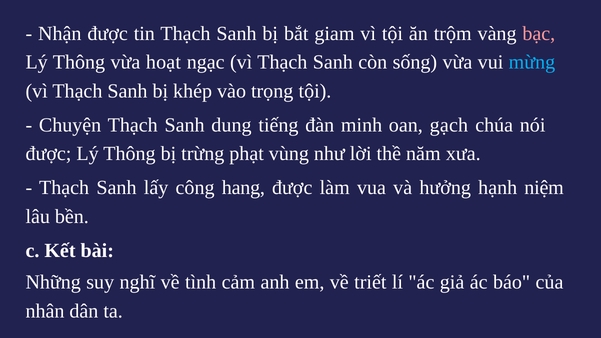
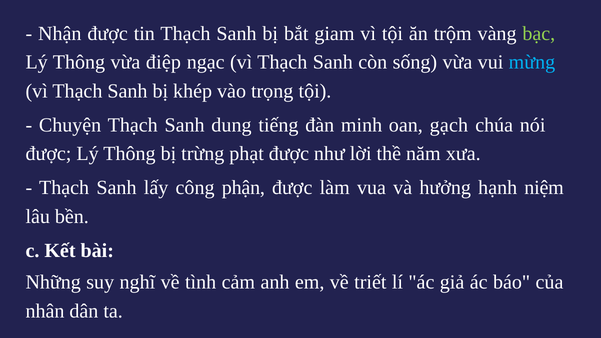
bạc colour: pink -> light green (539, 33)
hoạt: hoạt -> điệp (163, 62)
phạt vùng: vùng -> được (289, 154)
hang: hang -> phận (243, 188)
